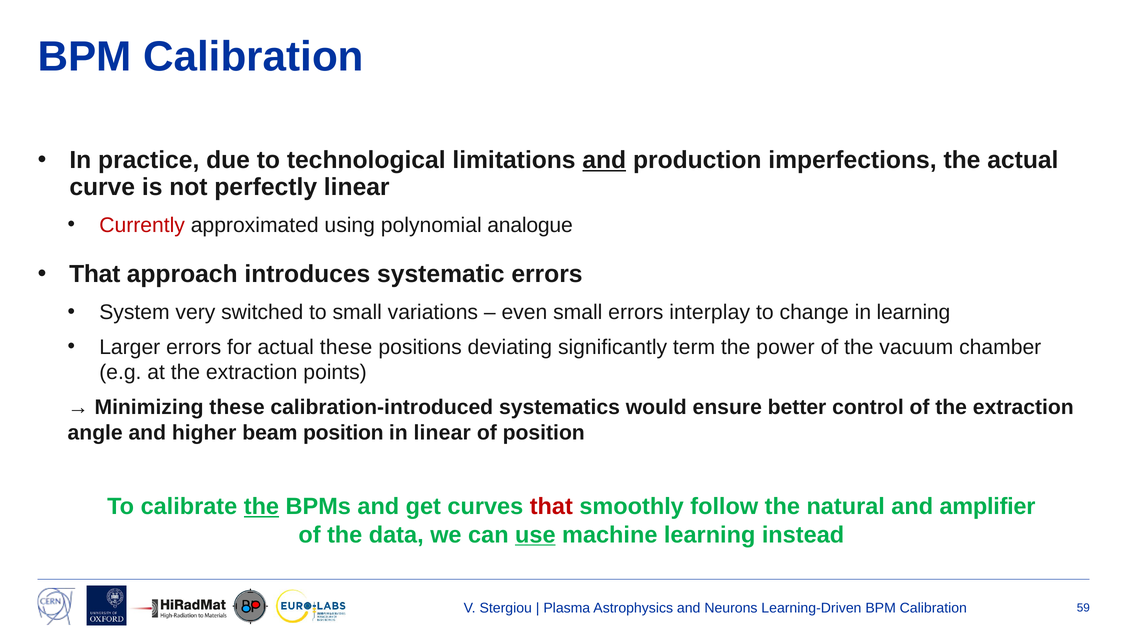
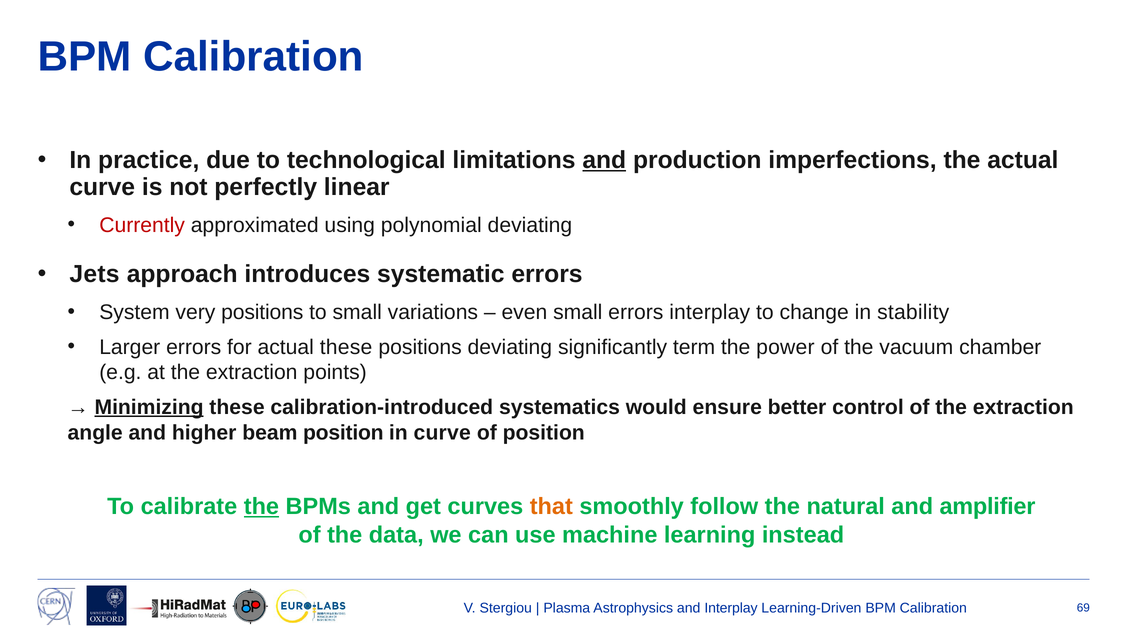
polynomial analogue: analogue -> deviating (530, 225)
That: That -> Jets (95, 274)
very switched: switched -> positions (262, 312)
in learning: learning -> stability (913, 312)
Minimizing underline: none -> present (149, 407)
in linear: linear -> curve (442, 432)
that colour: red -> orange (551, 507)
use underline: present -> none (535, 535)
and Neurons: Neurons -> Interplay (731, 608)
59: 59 -> 69 (1083, 608)
